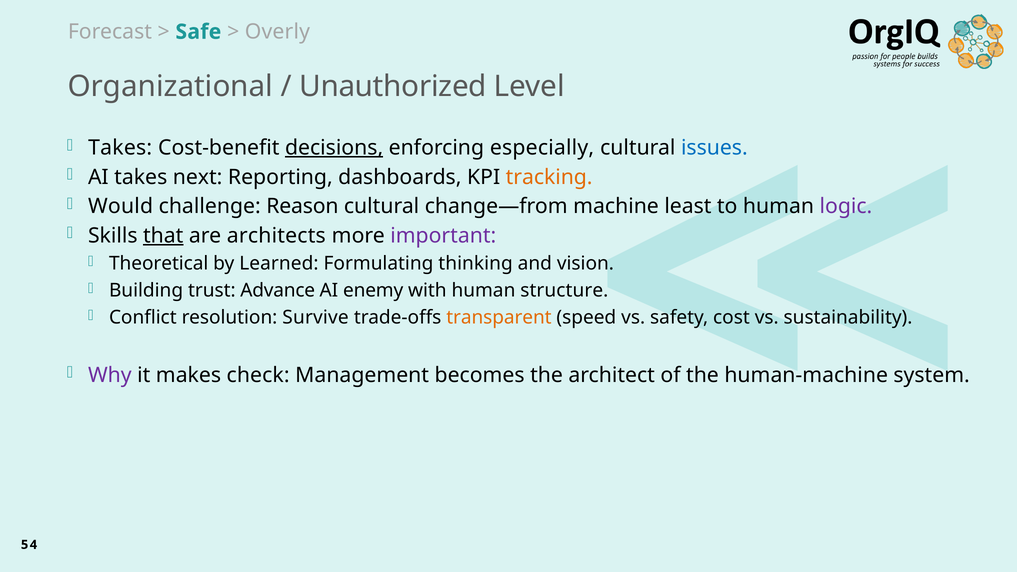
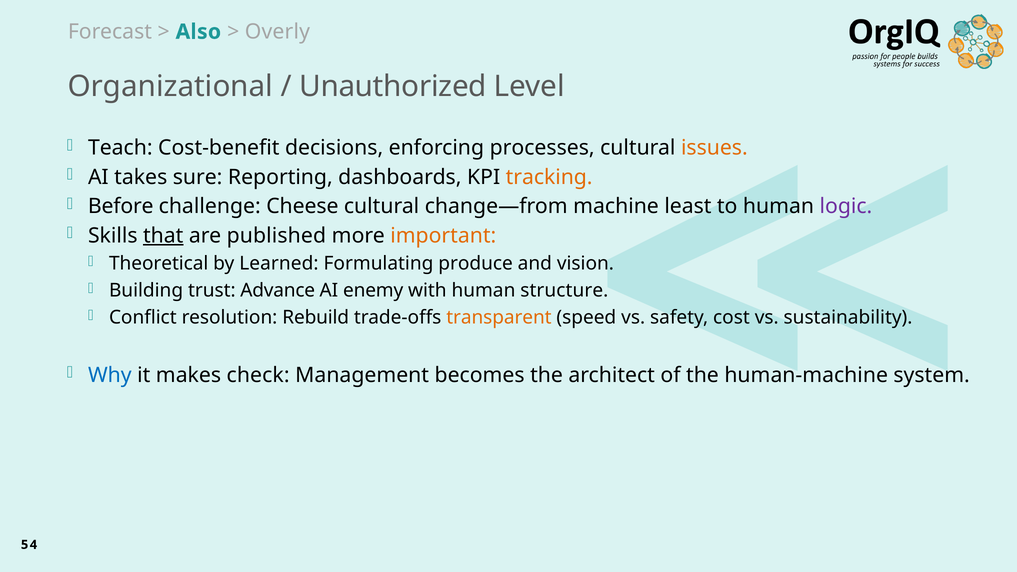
Safe: Safe -> Also (198, 32)
Takes: Takes -> Teach (120, 148)
decisions underline: present -> none (334, 148)
especially: especially -> processes (542, 148)
issues colour: blue -> orange (714, 148)
next: next -> sure (198, 177)
Would: Would -> Before (121, 206)
Reason: Reason -> Cheese (302, 206)
architects: architects -> published (276, 236)
important colour: purple -> orange (443, 236)
thinking: thinking -> produce (476, 264)
Survive: Survive -> Rebuild (316, 318)
Why colour: purple -> blue (110, 375)
